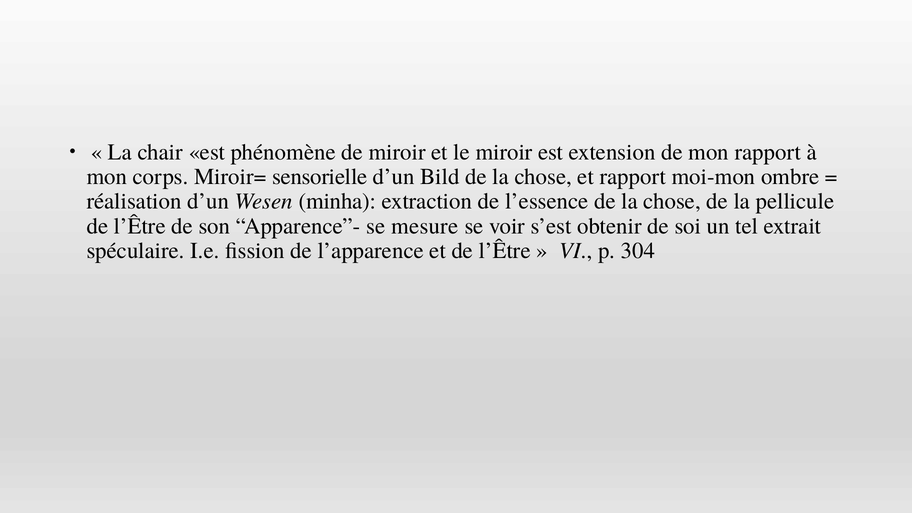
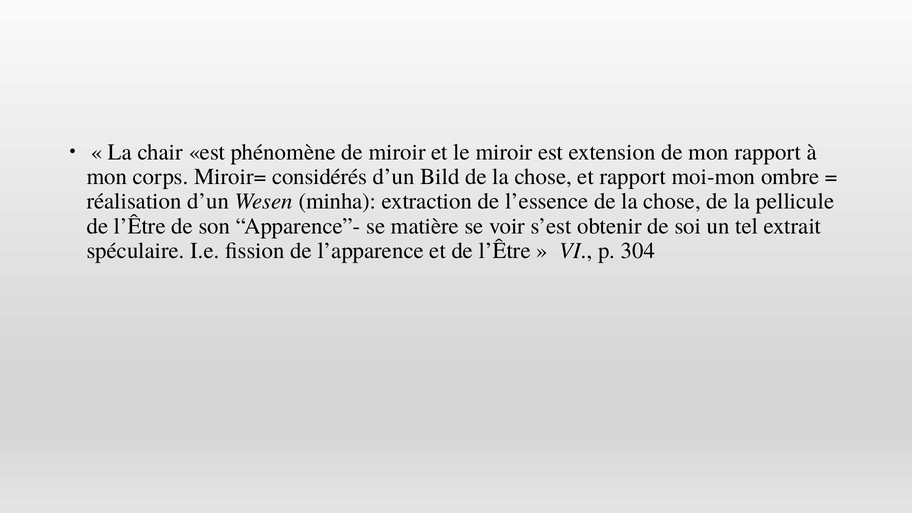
sensorielle: sensorielle -> considérés (320, 177)
mesure: mesure -> matière (425, 226)
